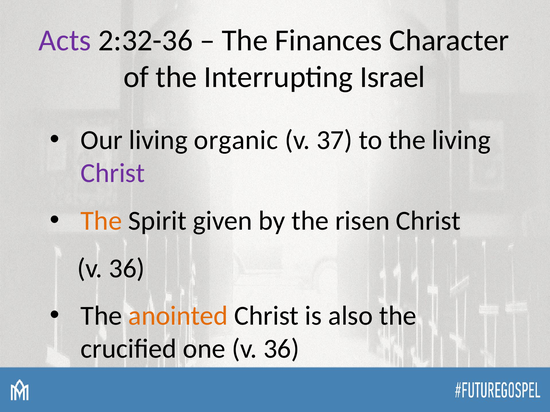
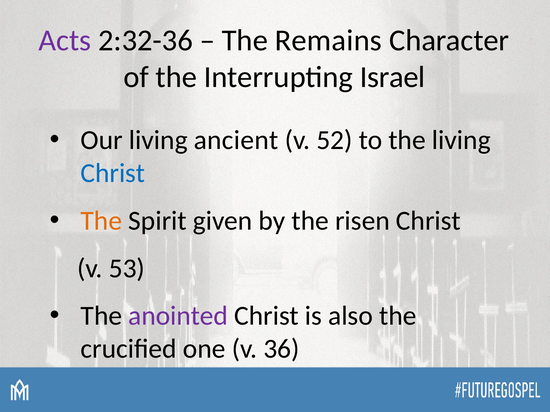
Finances: Finances -> Remains (328, 40)
organic: organic -> ancient (236, 140)
37: 37 -> 52 (334, 140)
Christ colour: purple -> blue (113, 173)
36: 36 -> 53 (127, 269)
anointed colour: orange -> purple (178, 316)
